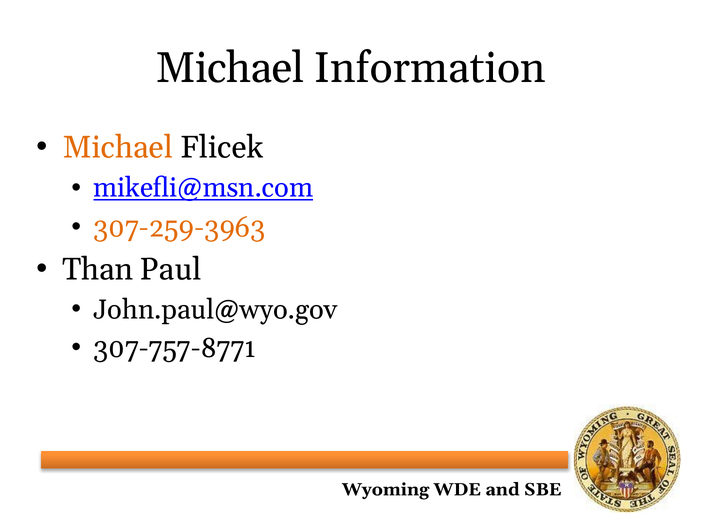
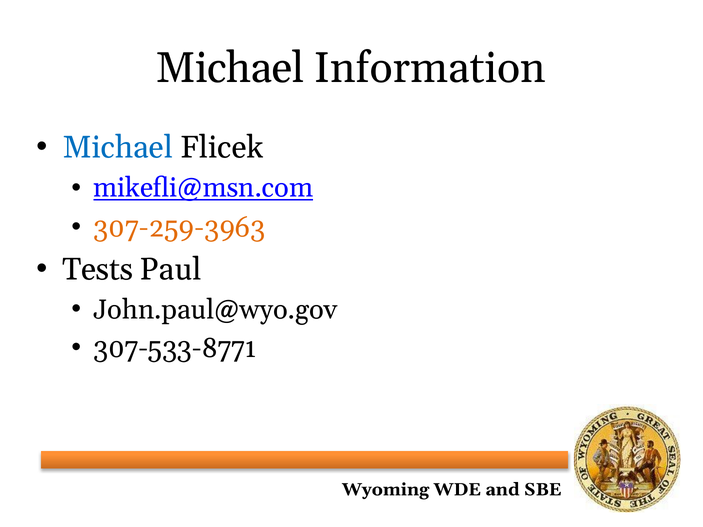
Michael colour: orange -> blue (118, 147)
Than: Than -> Tests (98, 270)
307-757-8771: 307-757-8771 -> 307-533-8771 (175, 348)
